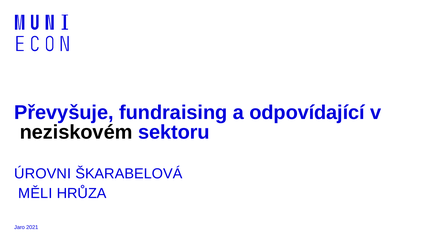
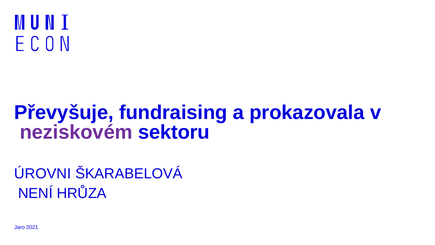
odpovídající: odpovídající -> prokazovala (307, 112)
neziskovém colour: black -> purple (76, 132)
MĚLI: MĚLI -> NENÍ (35, 193)
